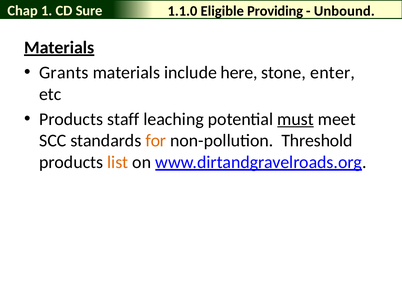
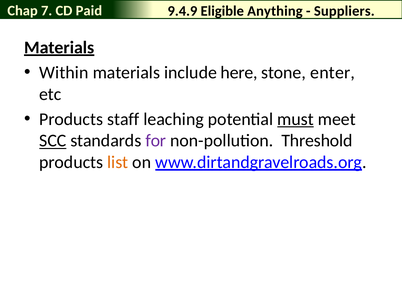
1: 1 -> 7 (47, 11)
Sure: Sure -> Paid (89, 11)
1.1.0: 1.1.0 -> 9.4.9 (182, 11)
Providing: Providing -> Anything (275, 11)
Unbound: Unbound -> Suppliers (344, 11)
Grants: Grants -> Within (64, 73)
SCC underline: none -> present (53, 141)
for colour: orange -> purple (156, 141)
